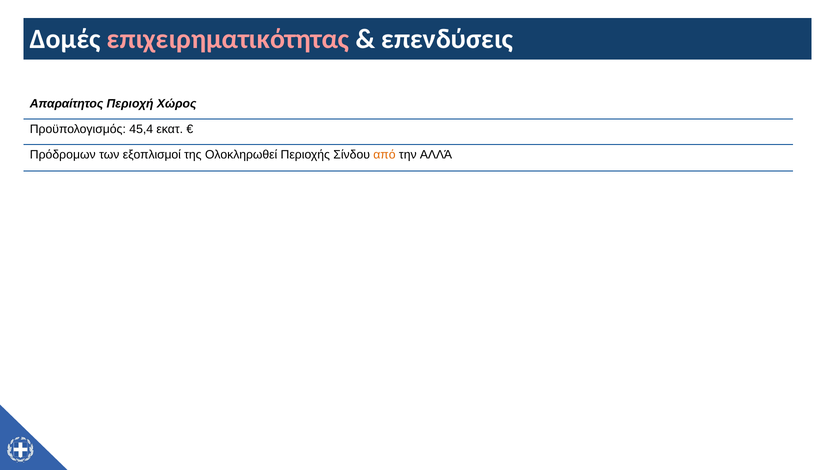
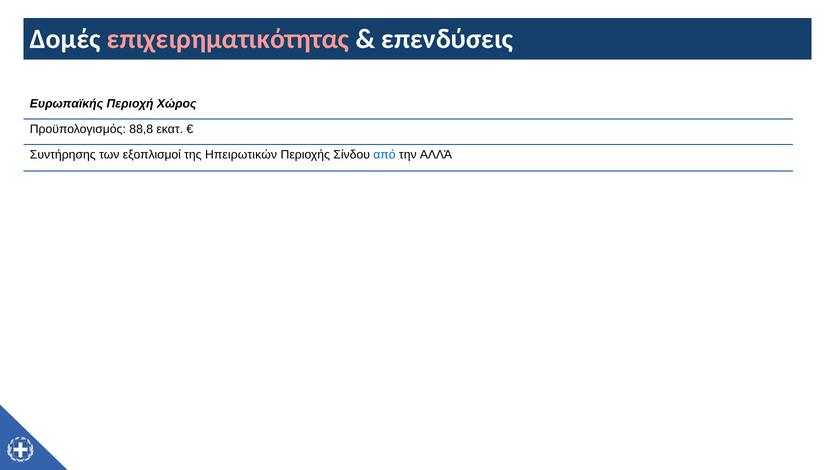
Απαραίτητος: Απαραίτητος -> Ευρωπαϊκής (66, 104)
45,4: 45,4 -> 88,8 (141, 129)
Πρόδρομων: Πρόδρομων -> Συντήρησης (63, 154)
Ολοκληρωθεί: Ολοκληρωθεί -> Ηπειρωτικών (241, 154)
από colour: orange -> blue (384, 154)
